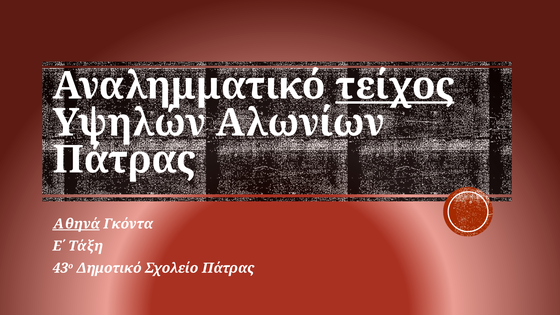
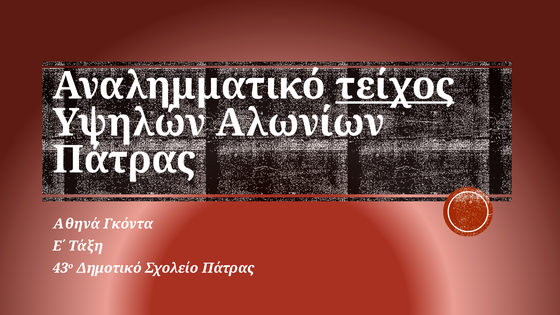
Αθηνά underline: present -> none (76, 224)
